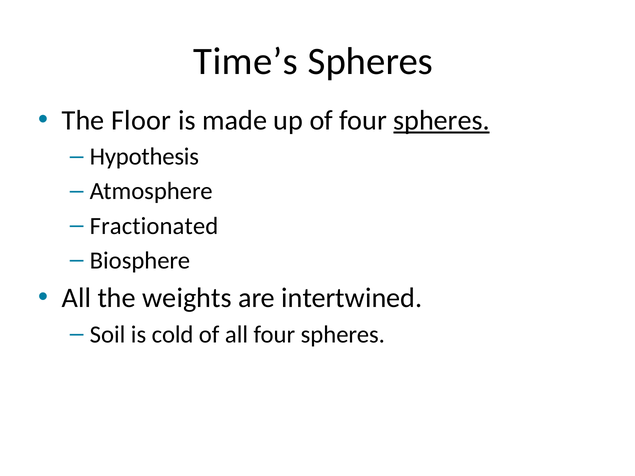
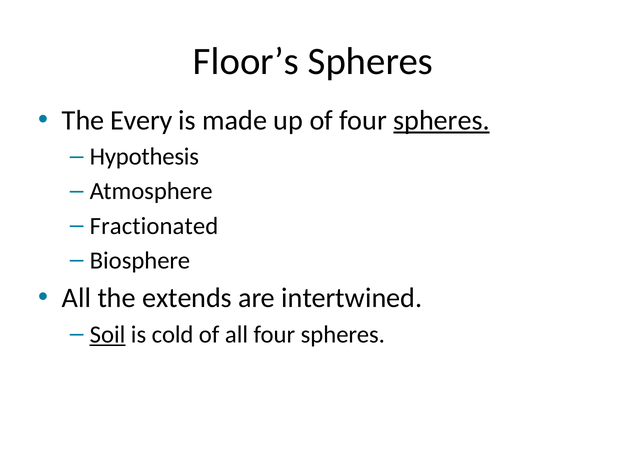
Time’s: Time’s -> Floor’s (246, 61)
Floor: Floor -> Every (141, 120)
weights: weights -> extends (187, 298)
Soil underline: none -> present (108, 335)
